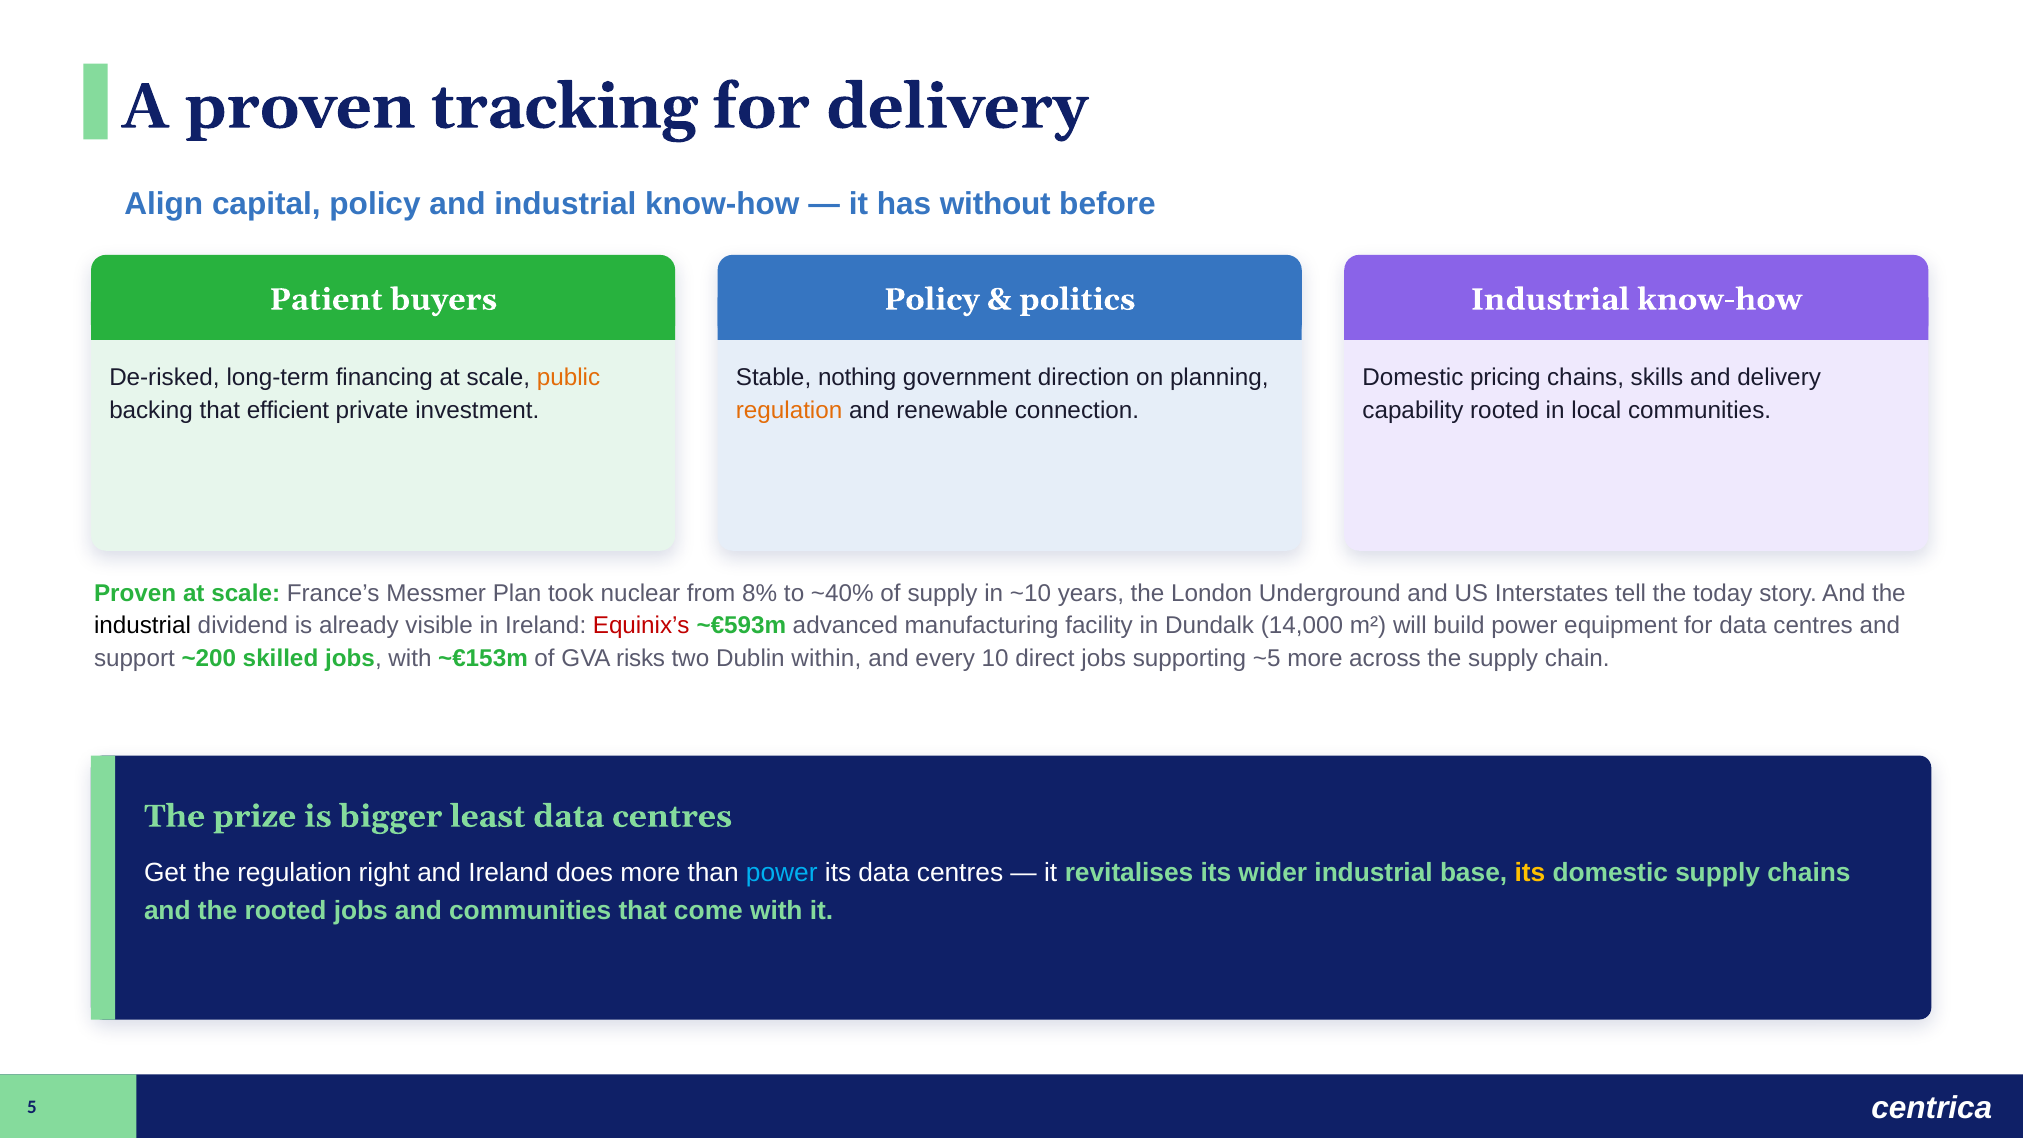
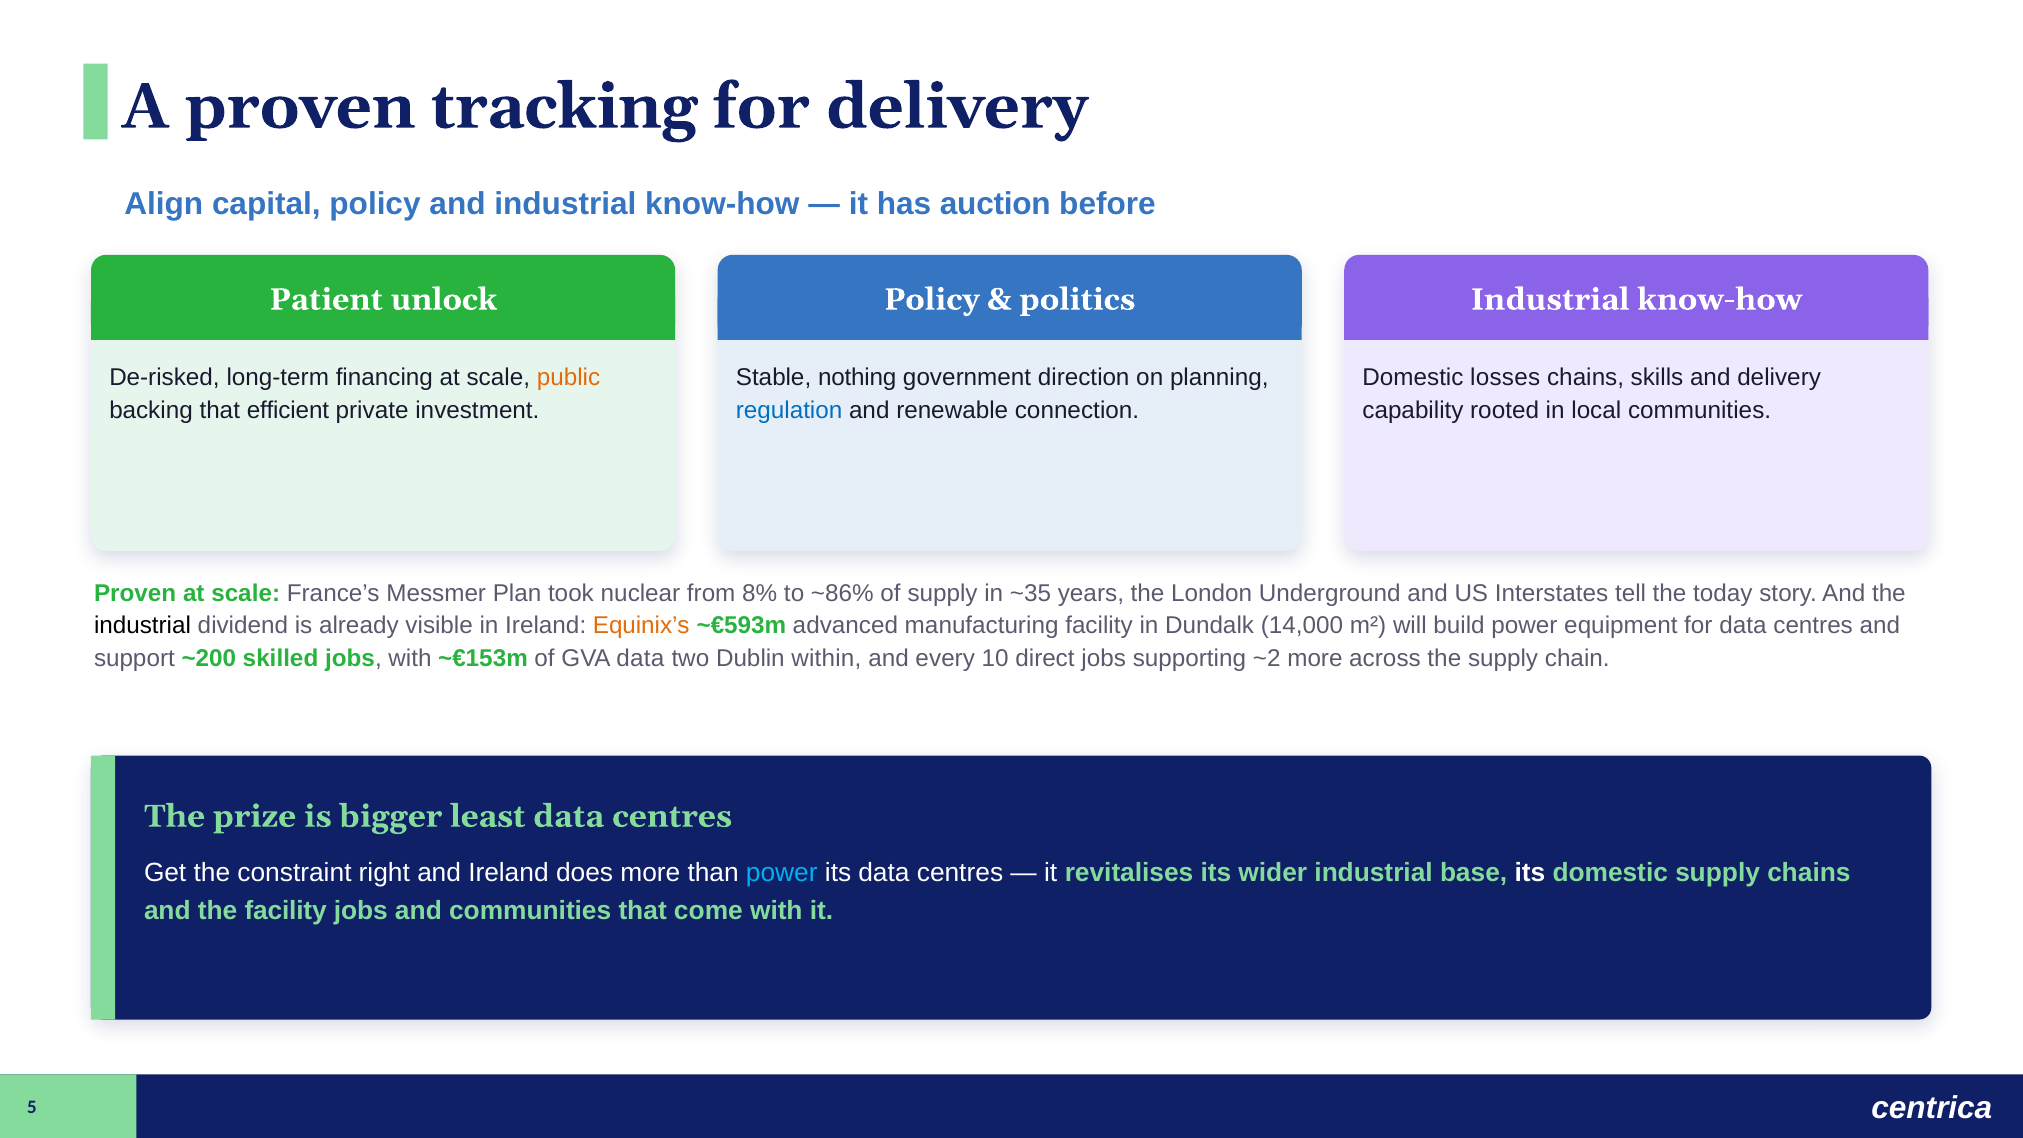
without: without -> auction (995, 204)
buyers: buyers -> unlock (444, 299)
pricing: pricing -> losses (1505, 378)
regulation colour: orange -> blue (789, 410)
~40%: ~40% -> ~86% (842, 593)
~10: ~10 -> ~35 (1030, 593)
Equinix’s colour: red -> orange (641, 626)
GVA risks: risks -> data (640, 658)
~5: ~5 -> ~2 (1267, 658)
the regulation: regulation -> constraint (294, 873)
its colour: yellow -> white (1530, 873)
the rooted: rooted -> facility (286, 910)
